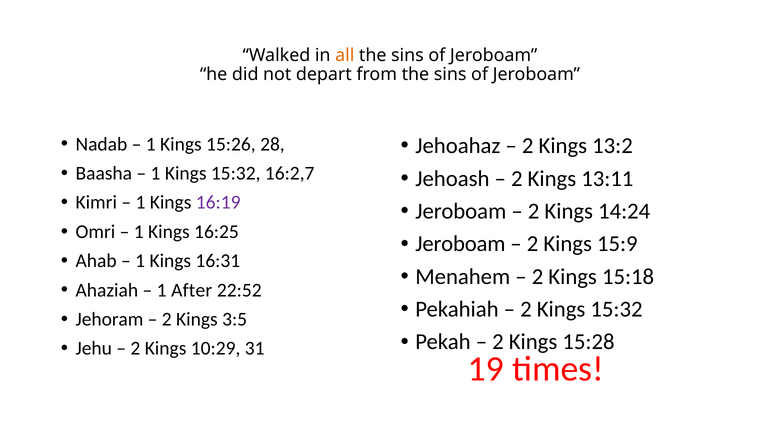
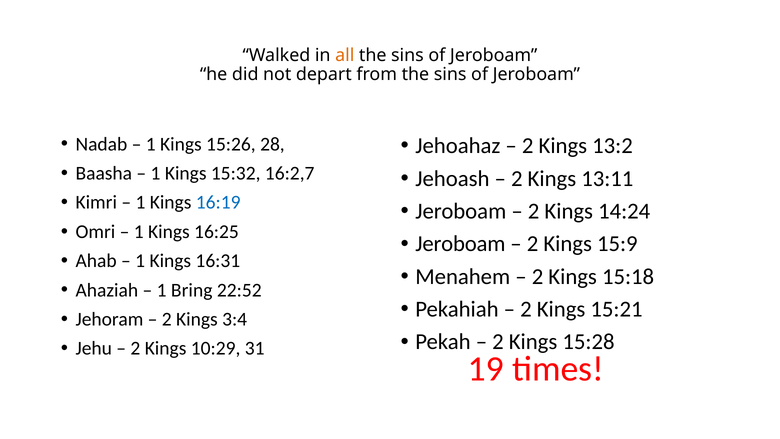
16:19 colour: purple -> blue (218, 202)
After: After -> Bring (192, 290)
2 Kings 15:32: 15:32 -> 15:21 (616, 309)
3:5: 3:5 -> 3:4 (235, 319)
